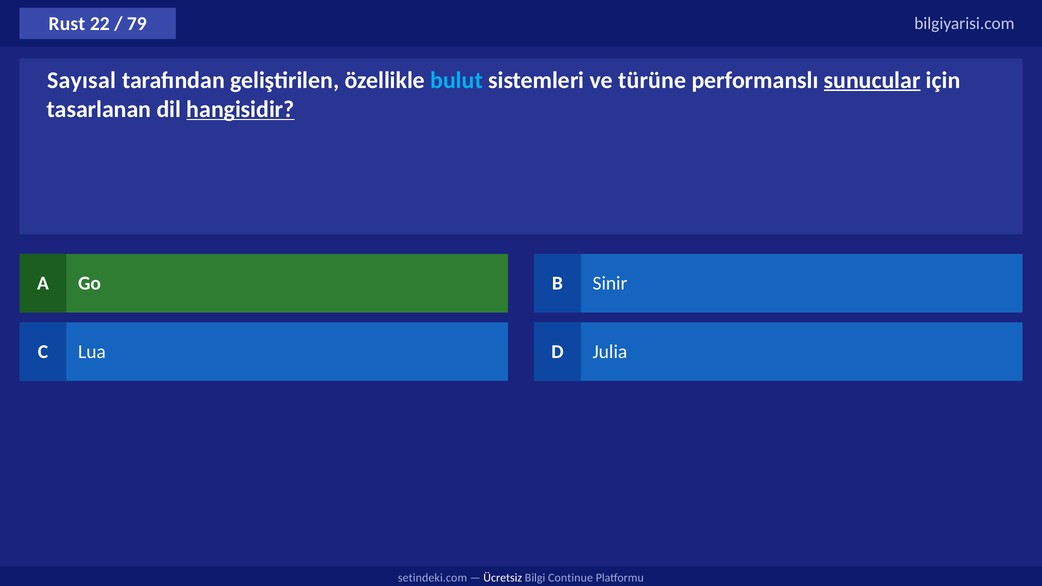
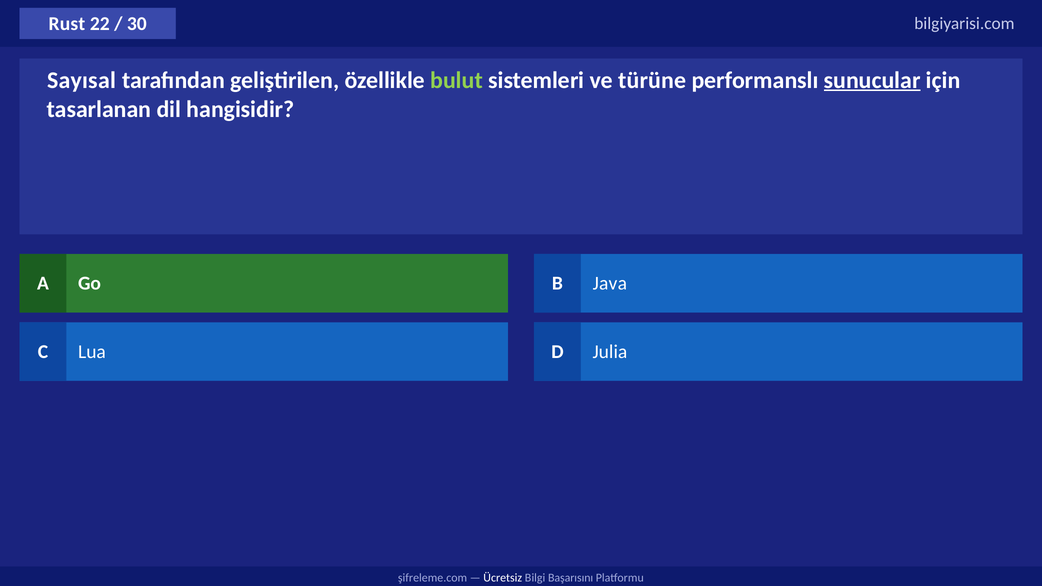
79: 79 -> 30 (137, 24)
bulut colour: light blue -> light green (457, 80)
hangisidir underline: present -> none (240, 109)
Sinir: Sinir -> Java (610, 284)
setindeki.com: setindeki.com -> şifreleme.com (433, 578)
Continue: Continue -> Başarısını (571, 578)
